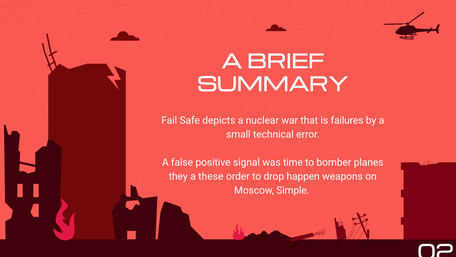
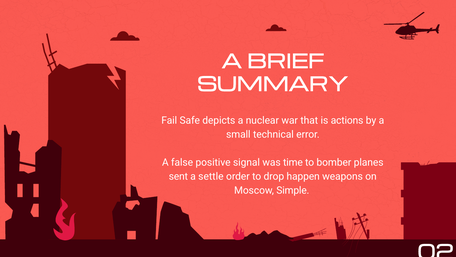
failures: failures -> actions (347, 120)
they: they -> sent (178, 176)
these: these -> settle (211, 176)
